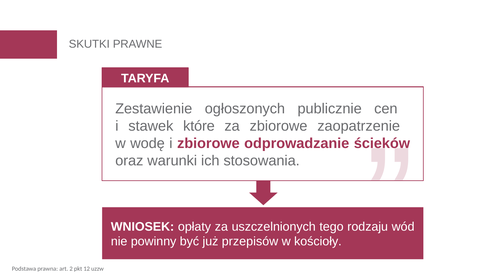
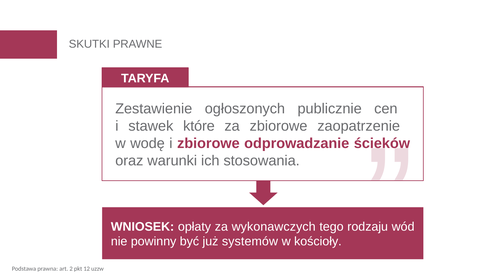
uszczelnionych: uszczelnionych -> wykonawczych (274, 227)
przepisów: przepisów -> systemów (250, 242)
